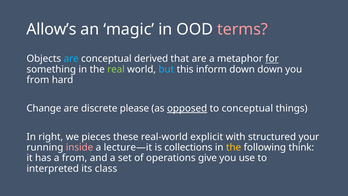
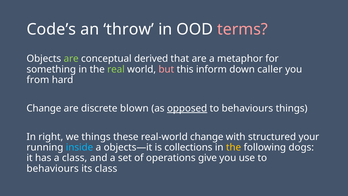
Allow’s: Allow’s -> Code’s (51, 29)
magic: magic -> throw (129, 29)
are colour: light blue -> light green (71, 59)
for underline: present -> none (272, 59)
but colour: light blue -> pink (166, 69)
down down: down -> caller (270, 69)
please: please -> blown (134, 108)
conceptual: conceptual -> behaviours (247, 108)
we pieces: pieces -> things (96, 137)
real-world explicit: explicit -> change (207, 137)
inside colour: pink -> light blue (79, 147)
lecture—it: lecture—it -> objects—it (128, 147)
think: think -> dogs (301, 147)
a from: from -> class (75, 158)
interpreted: interpreted -> behaviours (53, 168)
